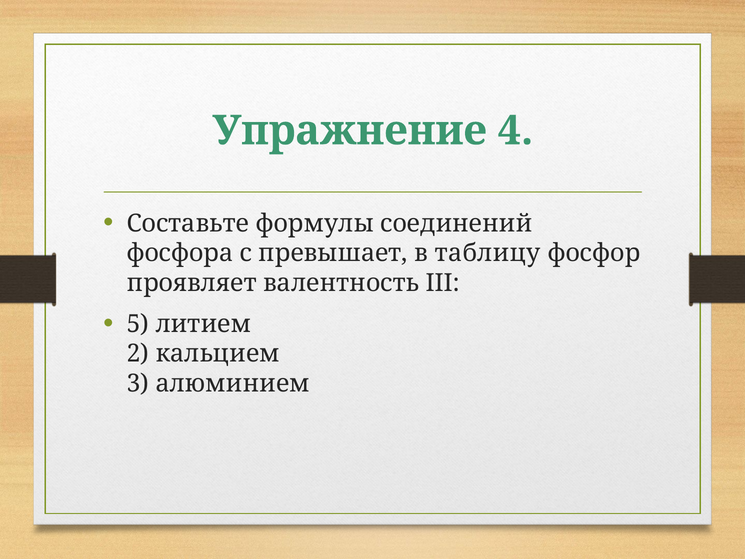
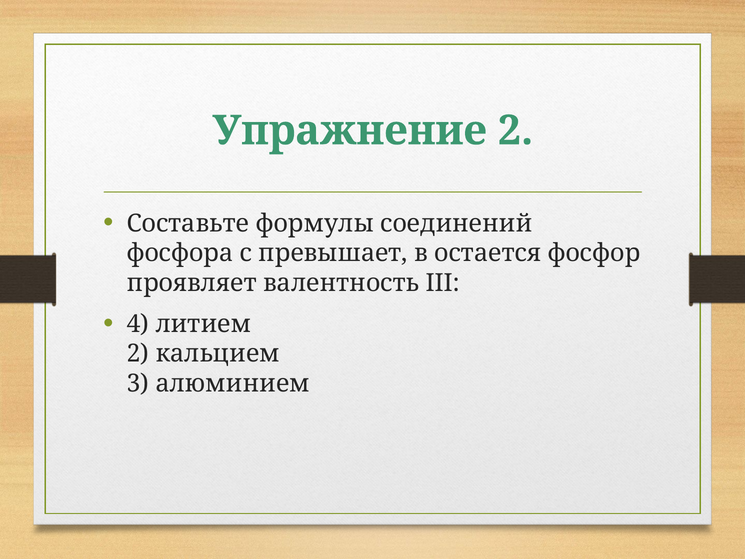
Упражнение 4: 4 -> 2 (515, 131)
таблицу: таблицу -> остается (488, 253)
5: 5 -> 4 (138, 324)
